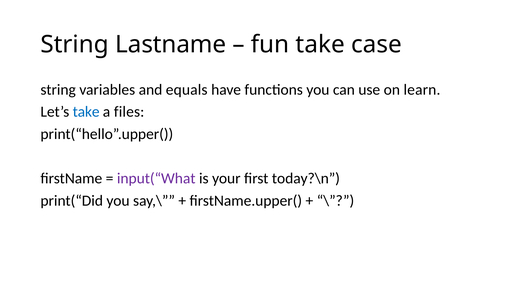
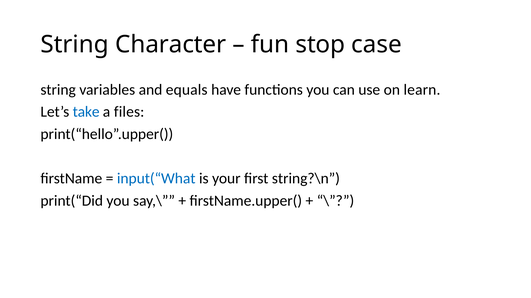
Lastname: Lastname -> Character (171, 45)
fun take: take -> stop (320, 45)
input(“What colour: purple -> blue (156, 179)
today?\n: today?\n -> string?\n (306, 179)
